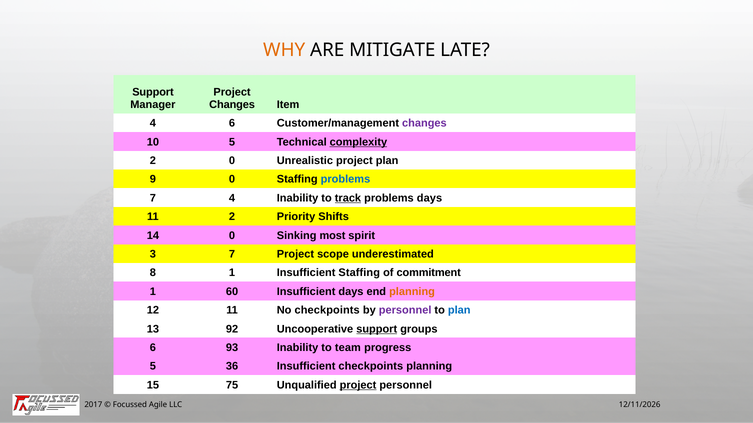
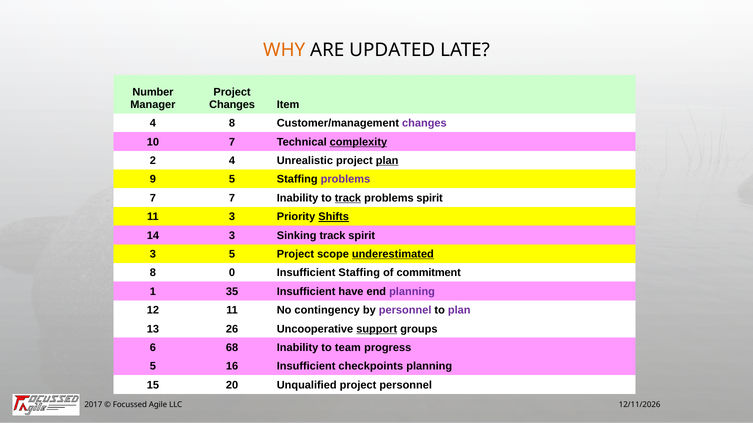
MITIGATE: MITIGATE -> UPDATED (392, 50)
Support: Support -> Number (153, 92)
4 6: 6 -> 8 (232, 123)
10 5: 5 -> 7 (232, 142)
2 0: 0 -> 4 (232, 161)
plan underline: none -> present (387, 161)
9 0: 0 -> 5 (232, 180)
problems colour: blue -> purple (345, 180)
7 4: 4 -> 7 (232, 198)
problems days: days -> spirit (430, 198)
11 2: 2 -> 3 (232, 217)
Shifts underline: none -> present (334, 217)
14 0: 0 -> 3 (232, 236)
Sinking most: most -> track (332, 236)
3 7: 7 -> 5 (232, 254)
underestimated underline: none -> present (393, 254)
8 1: 1 -> 0 (232, 273)
60: 60 -> 35 (232, 292)
Insufficient days: days -> have (351, 292)
planning colour: orange -> purple (412, 292)
No checkpoints: checkpoints -> contingency (327, 311)
plan colour: blue -> purple (459, 311)
92: 92 -> 26 (232, 329)
93: 93 -> 68 (232, 348)
36: 36 -> 16 (232, 367)
75: 75 -> 20 (232, 386)
project underline: present -> none (358, 386)
